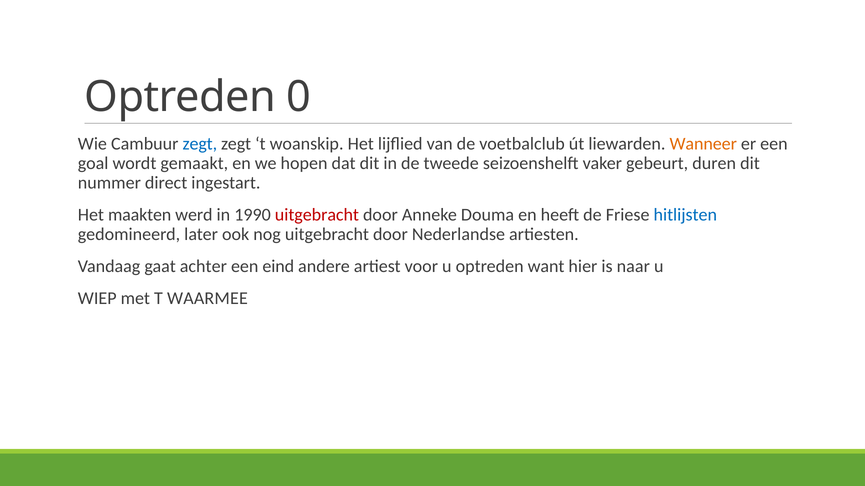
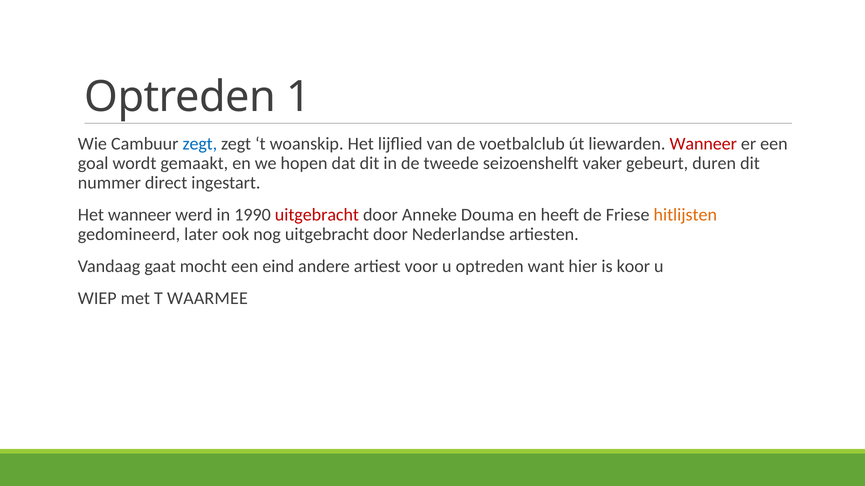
0: 0 -> 1 (299, 97)
Wanneer colour: orange -> red (703, 144)
Het maakten: maakten -> wanneer (140, 215)
hitlijsten colour: blue -> orange (685, 215)
achter: achter -> mocht (203, 267)
naar: naar -> koor (633, 267)
